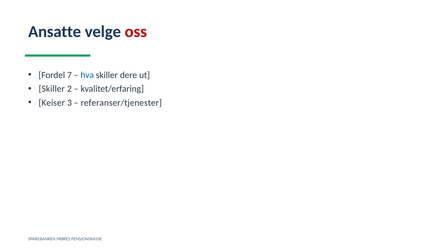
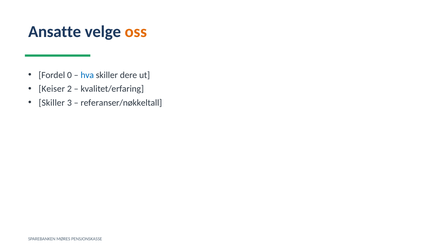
oss colour: red -> orange (136, 32)
7: 7 -> 0 (69, 75)
Skiller: Skiller -> Keiser (52, 89)
Keiser: Keiser -> Skiller (52, 103)
referanser/tjenester: referanser/tjenester -> referanser/nøkkeltall (121, 103)
